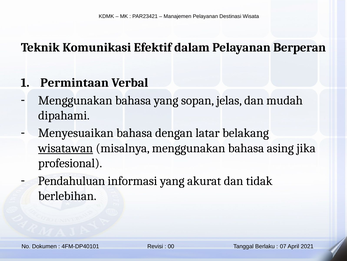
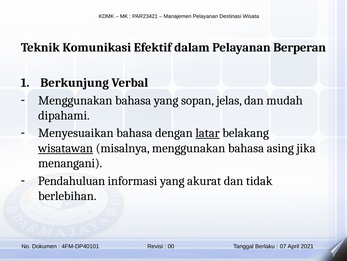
Permintaan: Permintaan -> Berkunjung (75, 83)
latar underline: none -> present (208, 133)
profesional: profesional -> menangani (70, 163)
